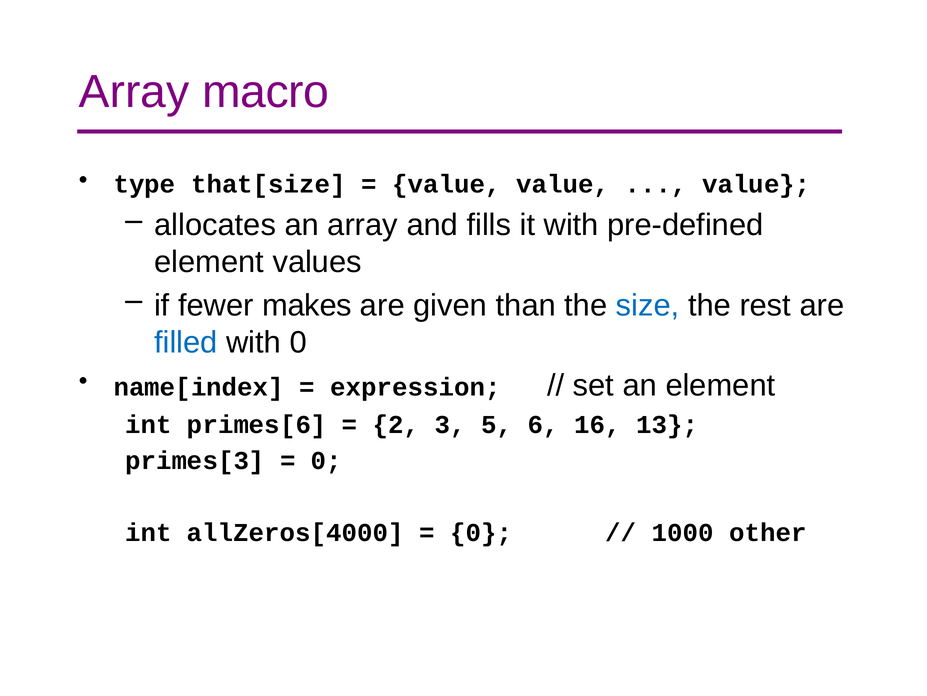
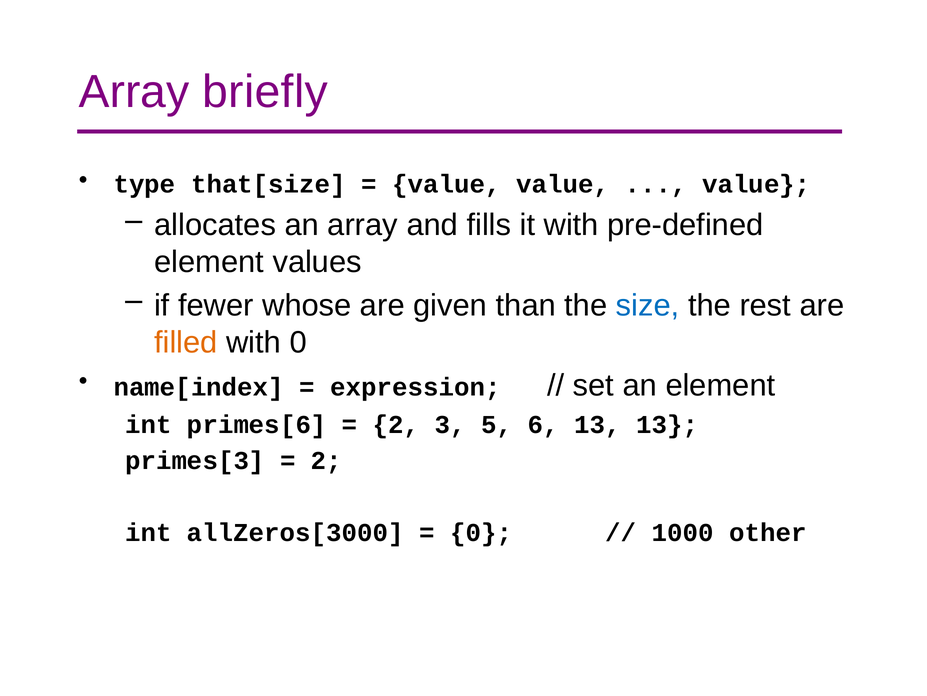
macro: macro -> briefly (265, 92)
makes: makes -> whose (307, 305)
filled colour: blue -> orange (186, 342)
6 16: 16 -> 13 (597, 424)
0: 0 -> 2 (326, 460)
allZeros[4000: allZeros[4000 -> allZeros[3000 (295, 532)
